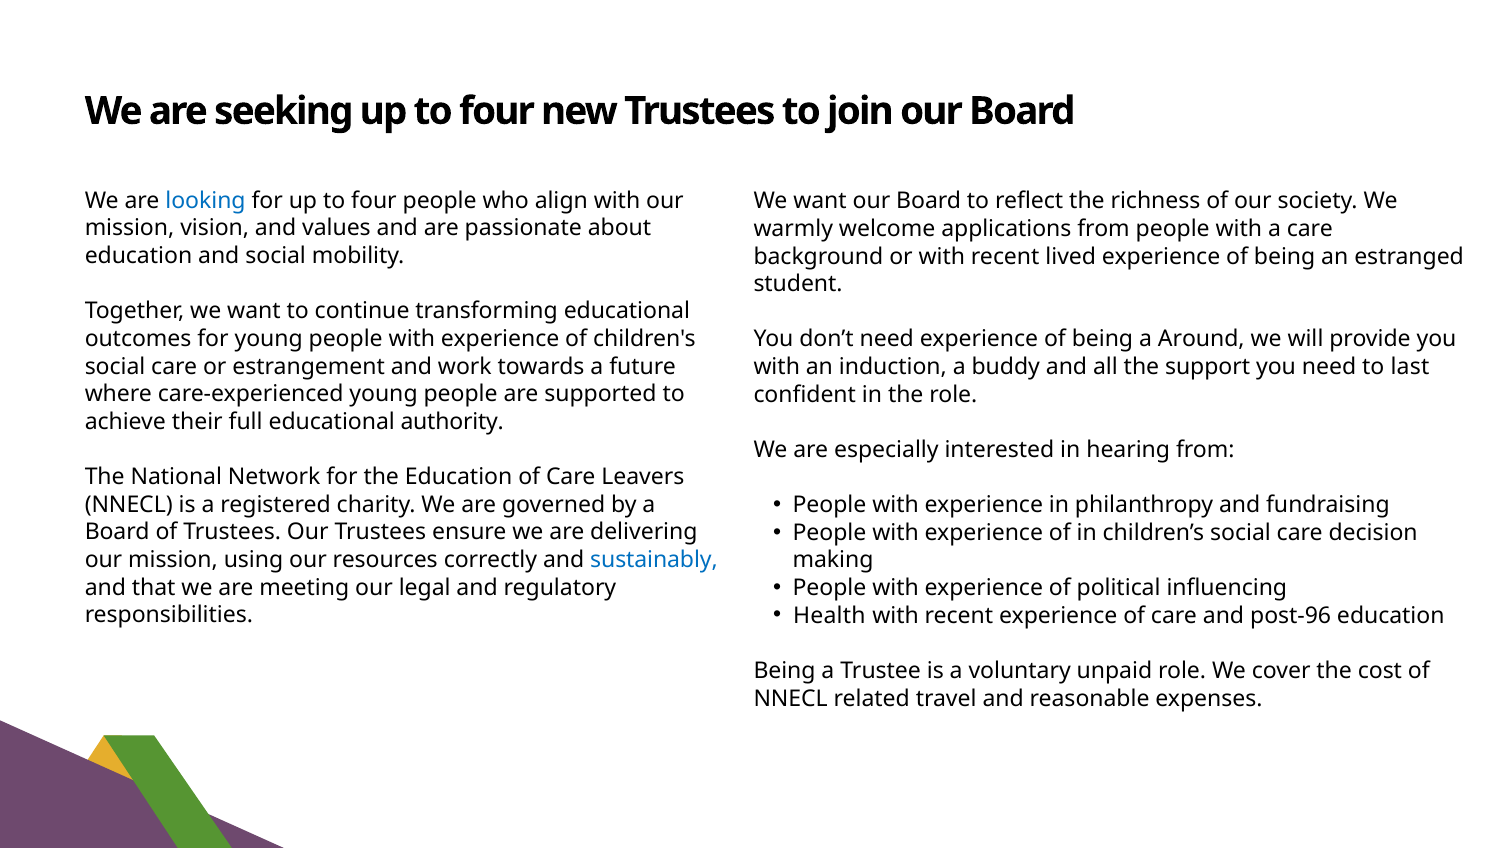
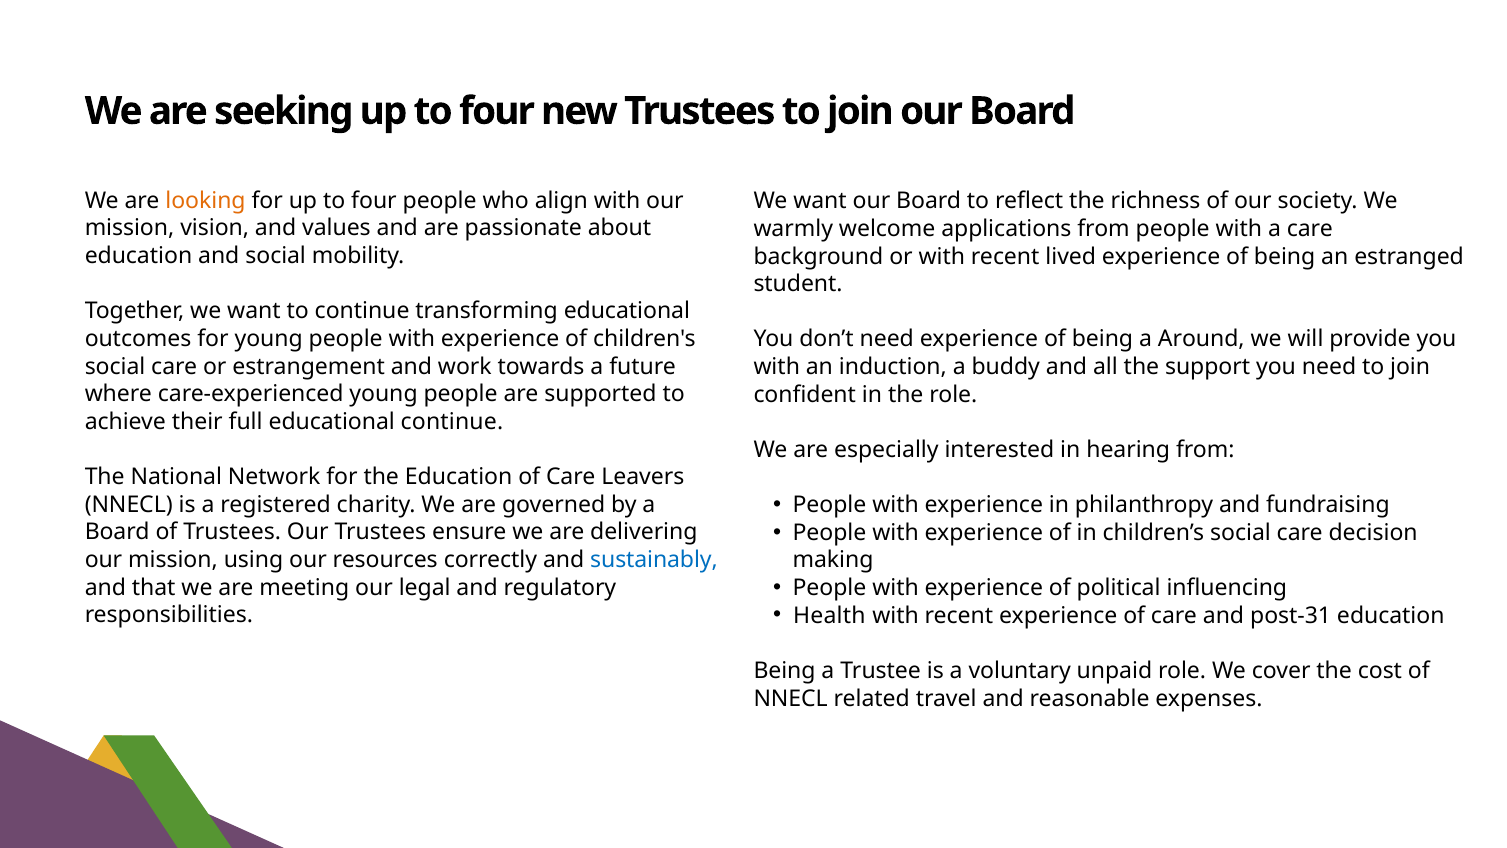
looking colour: blue -> orange (205, 201)
need to last: last -> join (1410, 367)
educational authority: authority -> continue (452, 422)
post-96: post-96 -> post-31 (1291, 615)
